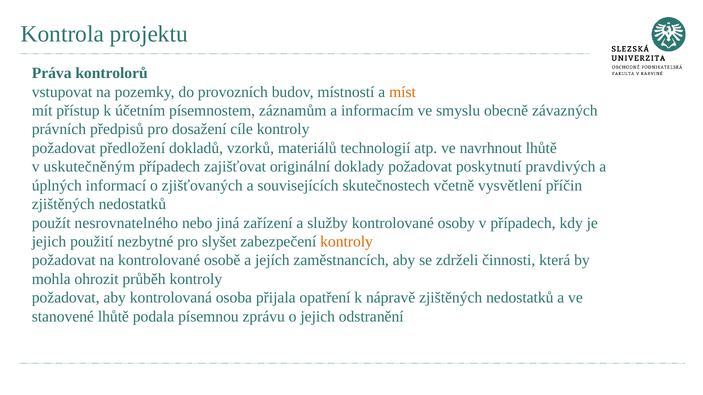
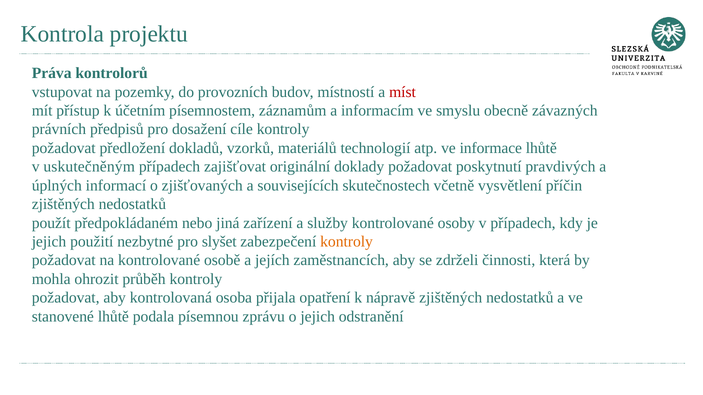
míst colour: orange -> red (403, 92)
navrhnout: navrhnout -> informace (491, 148)
nesrovnatelného: nesrovnatelného -> předpokládaném (126, 223)
